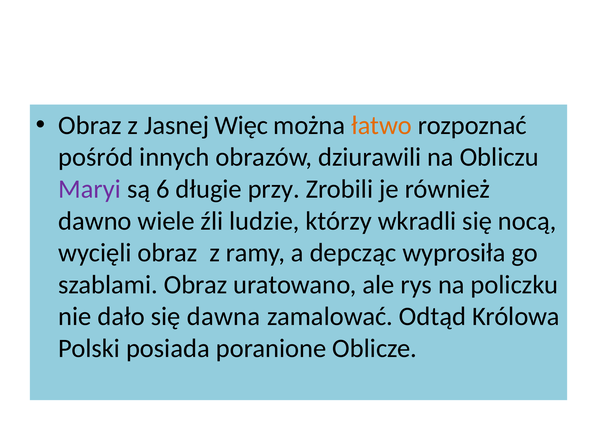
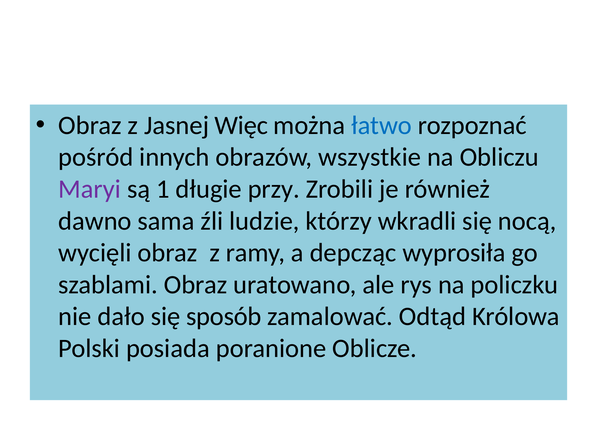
łatwo colour: orange -> blue (382, 125)
dziurawili: dziurawili -> wszystkie (370, 157)
6: 6 -> 1 (163, 189)
wiele: wiele -> sama (166, 221)
dawna: dawna -> sposób (224, 316)
